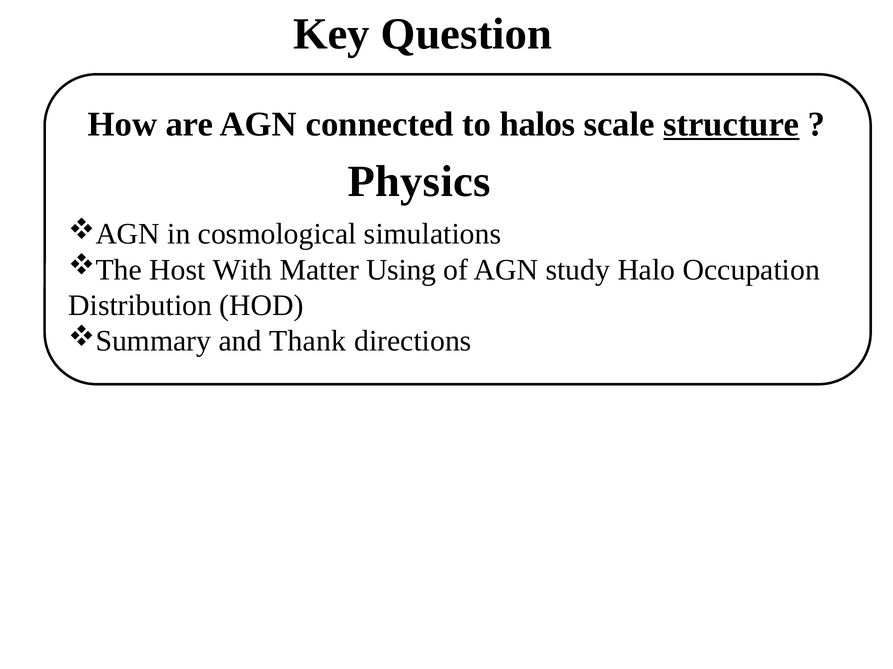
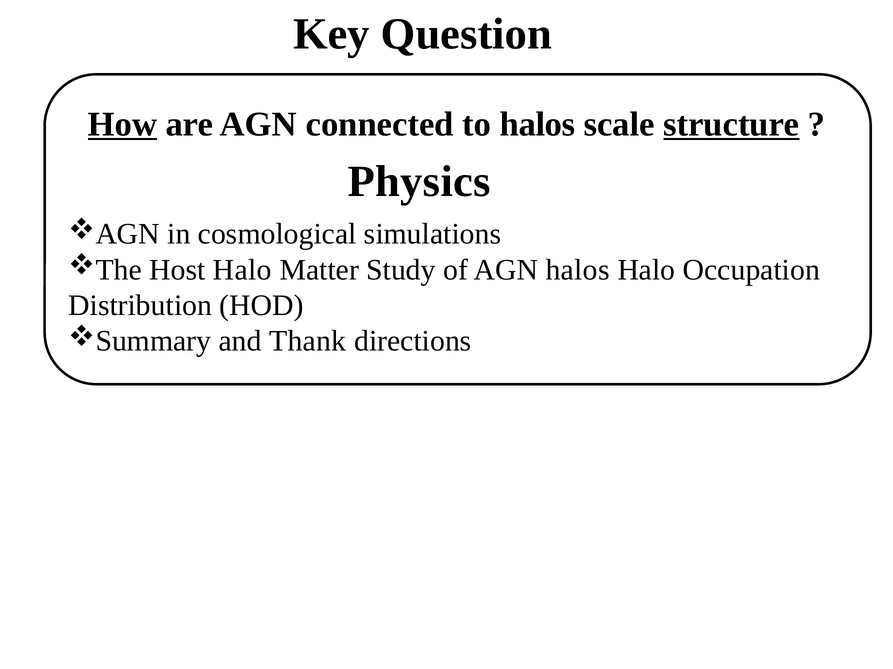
How underline: none -> present (122, 124)
Host With: With -> Halo (242, 270)
Using: Using -> Study (401, 270)
AGN study: study -> halos (578, 270)
